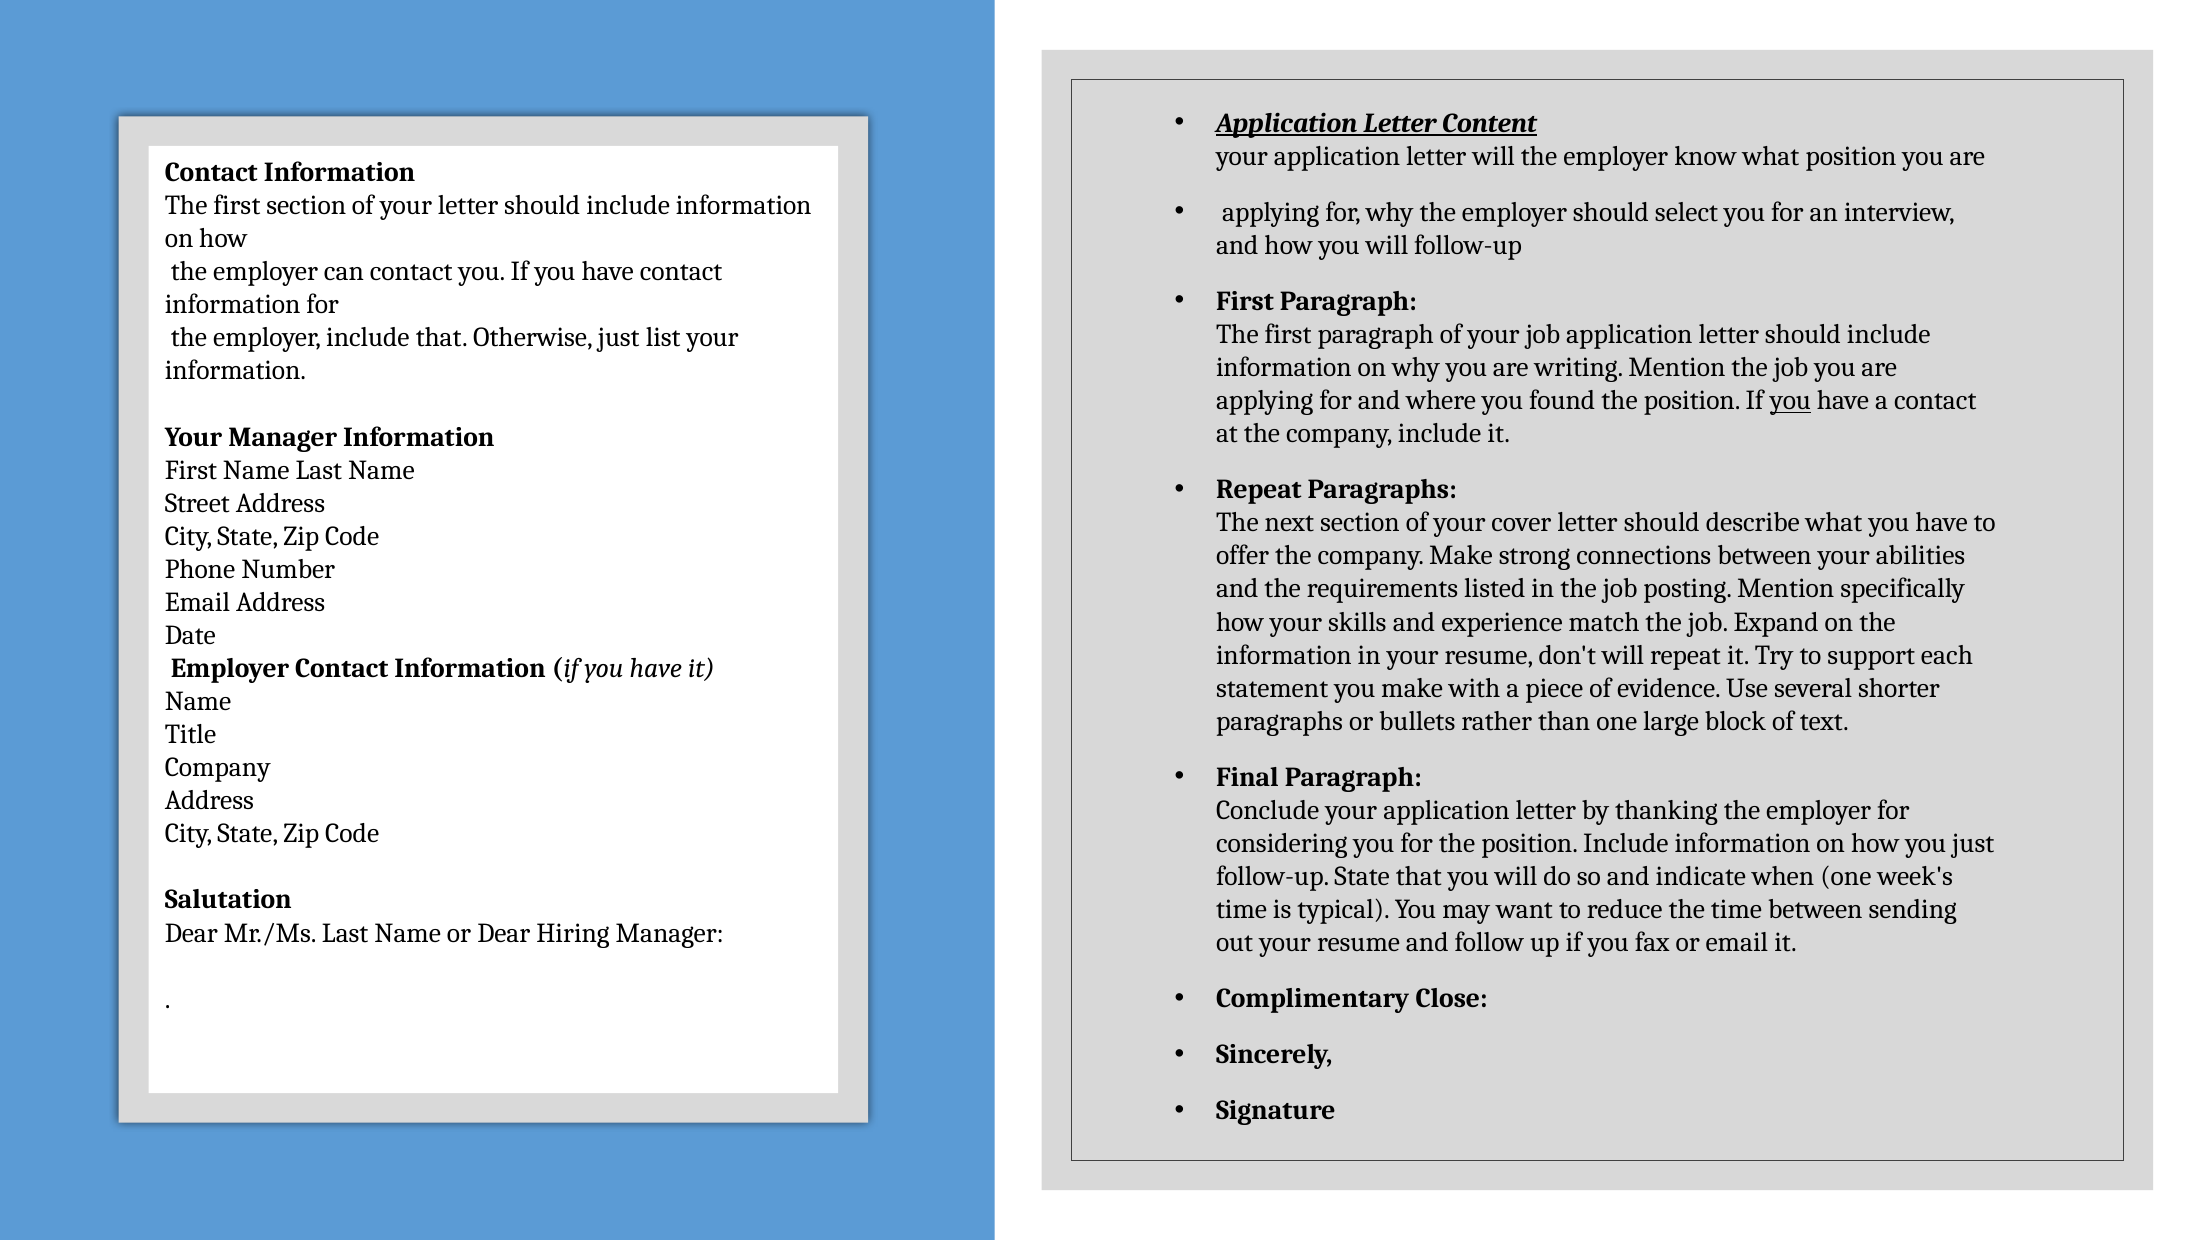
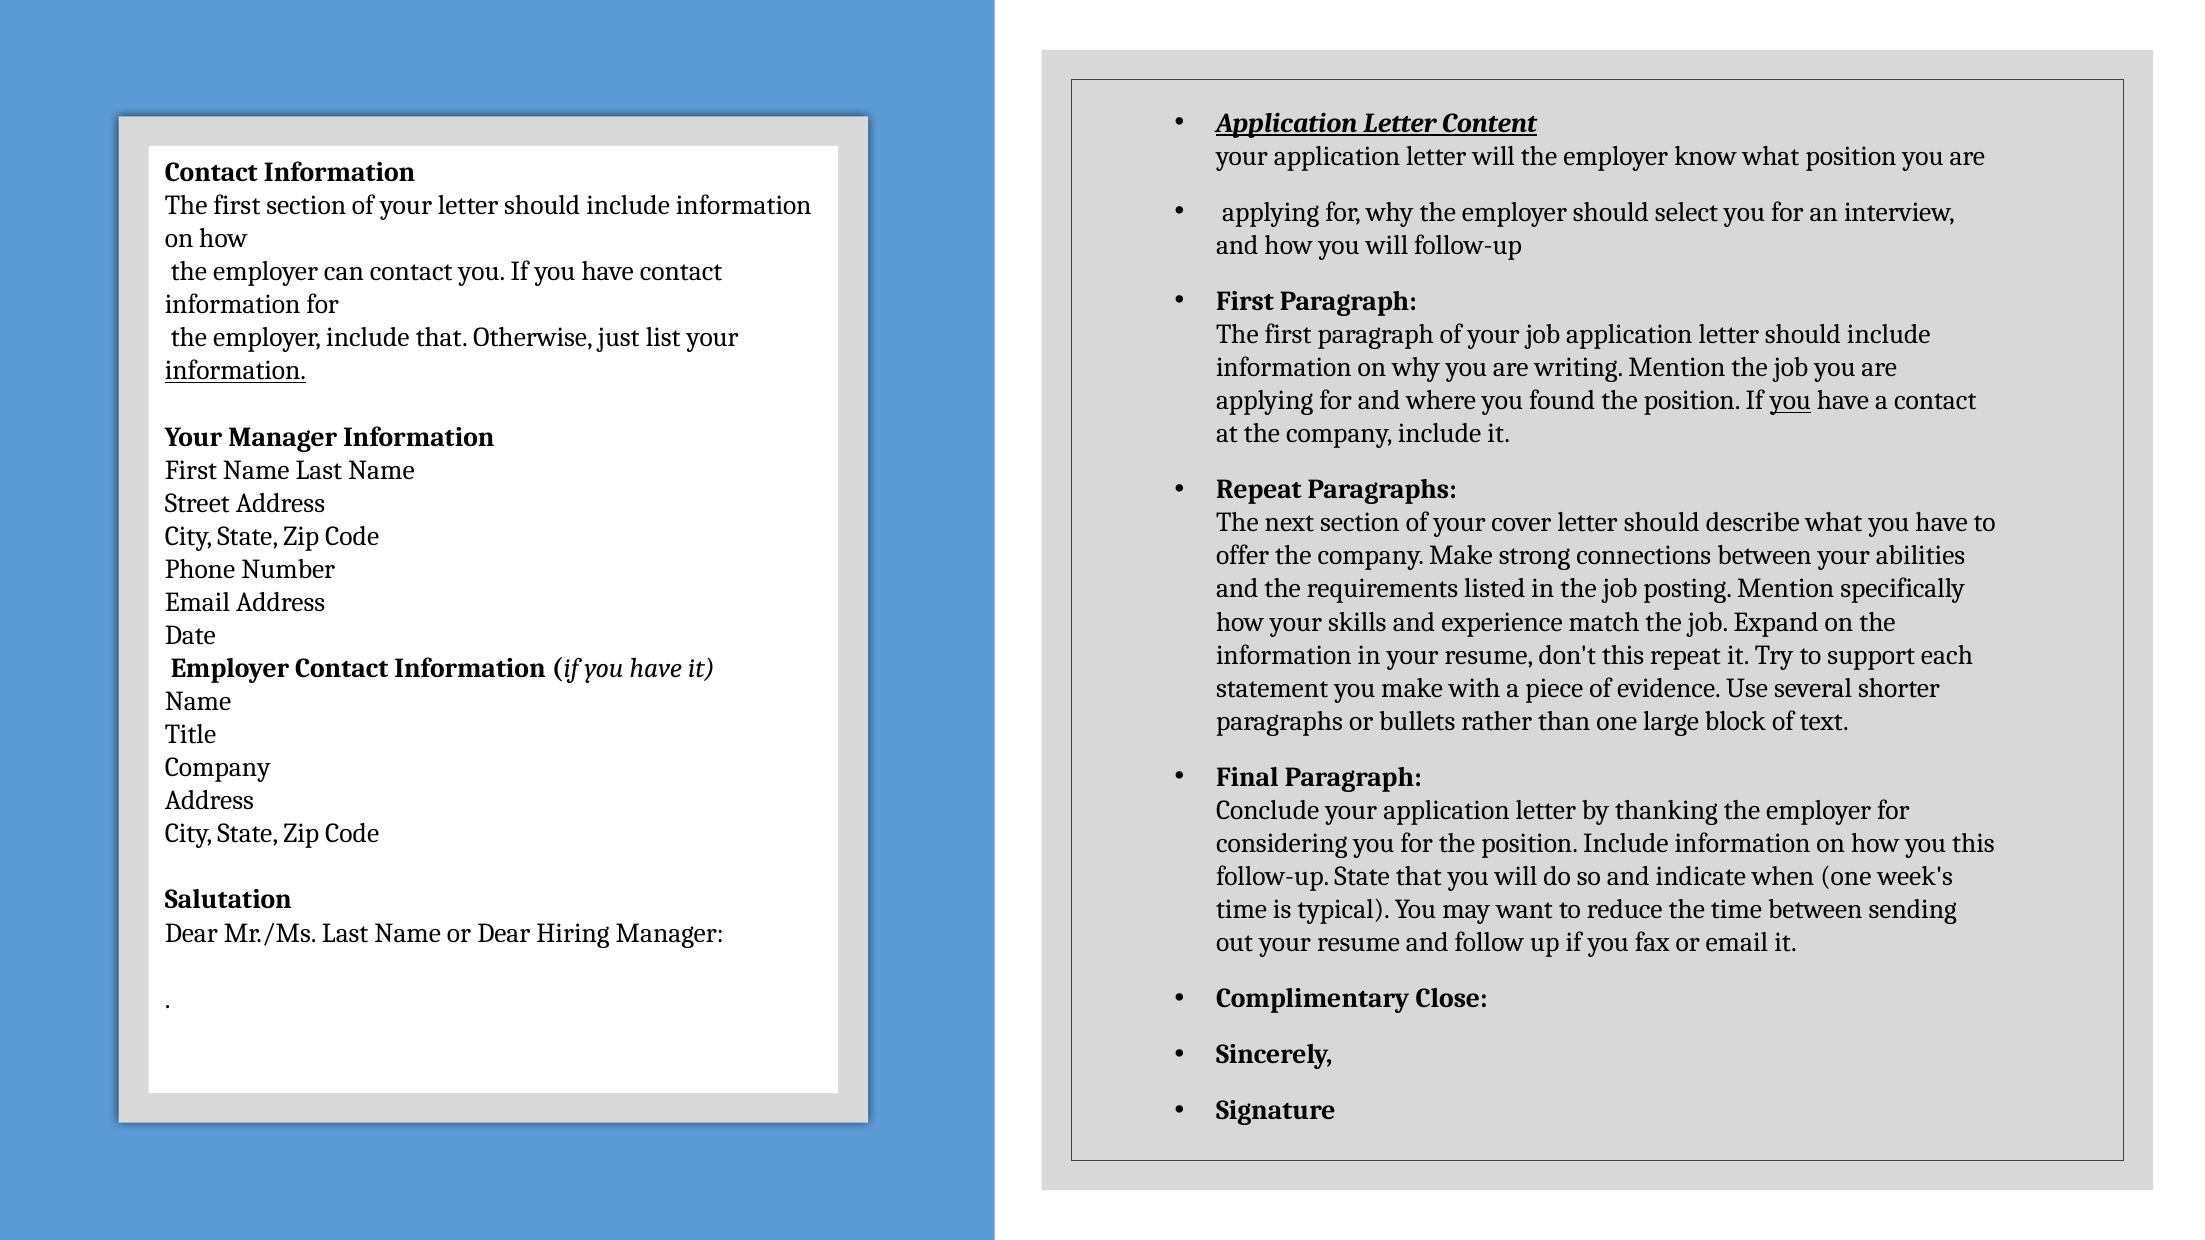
information underline: none -> present (235, 371)
don't will: will -> this (1623, 655)
you just: just -> this (1973, 843)
